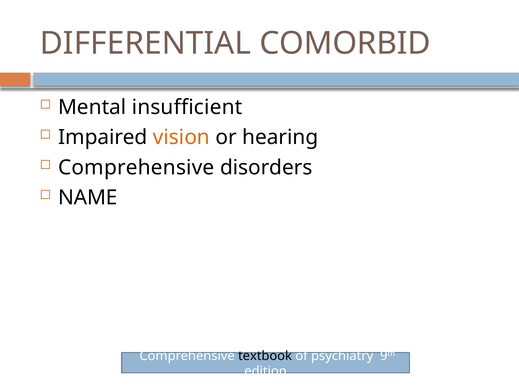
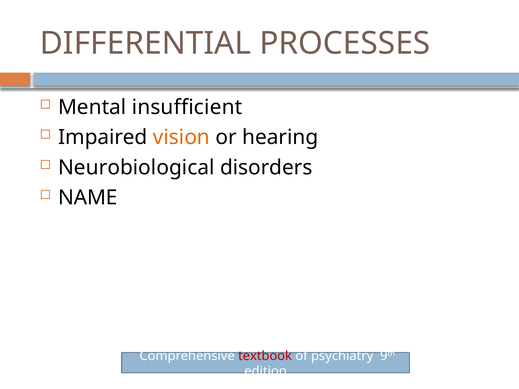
COMORBID: COMORBID -> PROCESSES (345, 43)
Comprehensive: Comprehensive -> Neurobiological (136, 168)
textbook colour: black -> red (265, 356)
